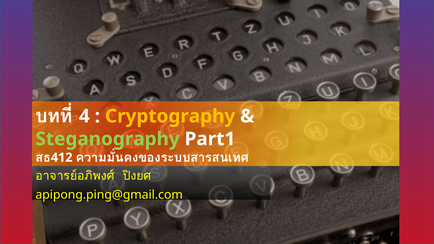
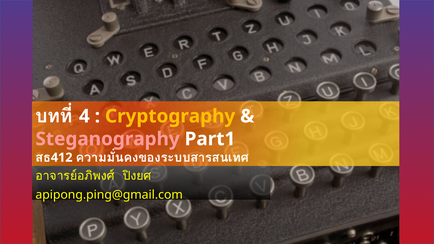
Steganography colour: light green -> pink (108, 139)
